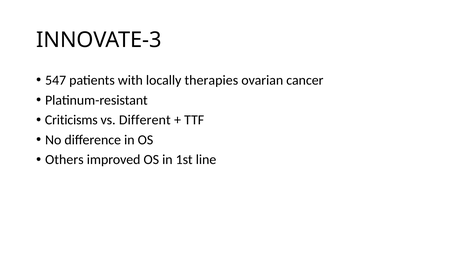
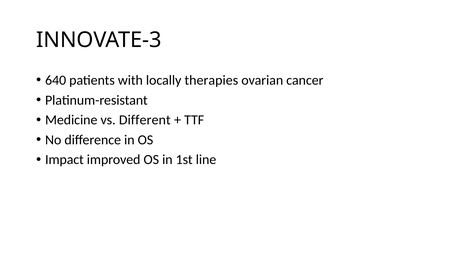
547: 547 -> 640 (56, 80)
Criticisms: Criticisms -> Medicine (71, 120)
Others: Others -> Impact (64, 160)
